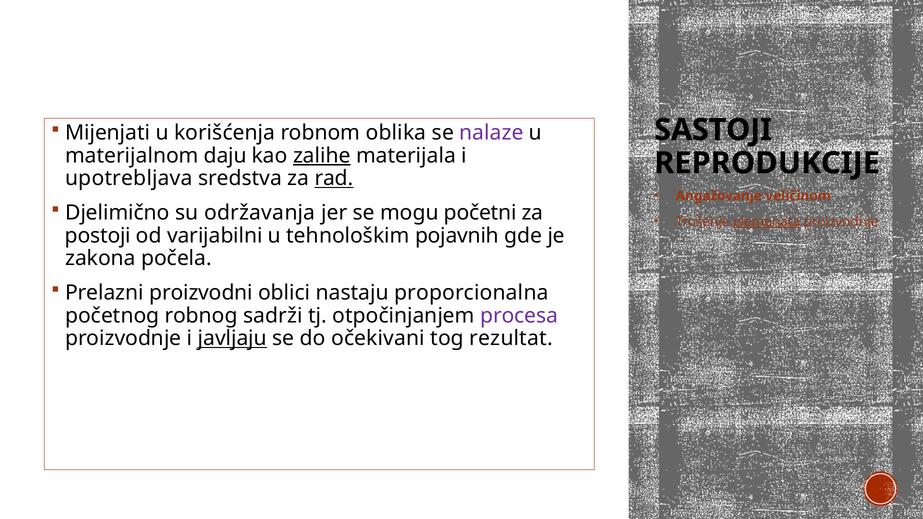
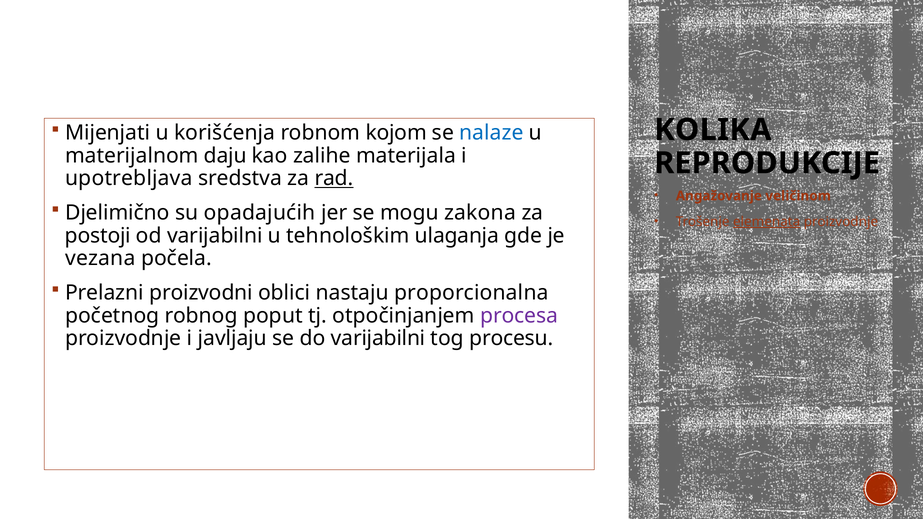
oblika: oblika -> kojom (396, 133)
nalaze colour: purple -> blue (491, 133)
SASTOJI: SASTOJI -> KOLIKA (713, 130)
zalihe underline: present -> none (322, 156)
održavanja: održavanja -> opadajućih (260, 213)
početni: početni -> zakona (480, 213)
pojavnih: pojavnih -> ulaganja (457, 236)
zakona: zakona -> vezana (100, 259)
sadrži: sadrži -> poput (273, 316)
javljaju underline: present -> none (232, 339)
do očekivani: očekivani -> varijabilni (378, 339)
rezultat: rezultat -> procesu (511, 339)
